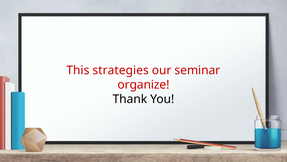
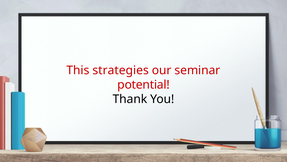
organize: organize -> potential (144, 84)
